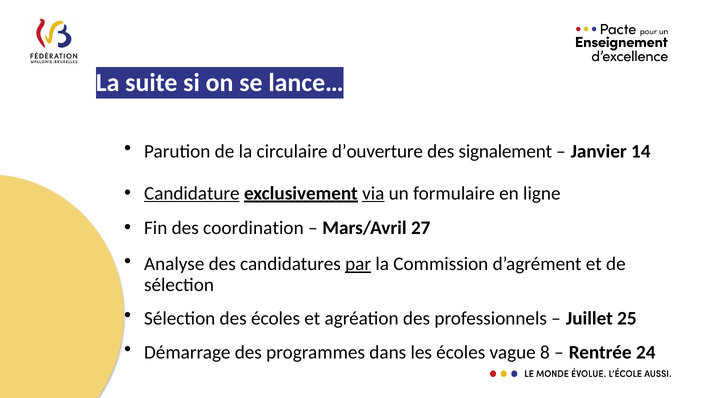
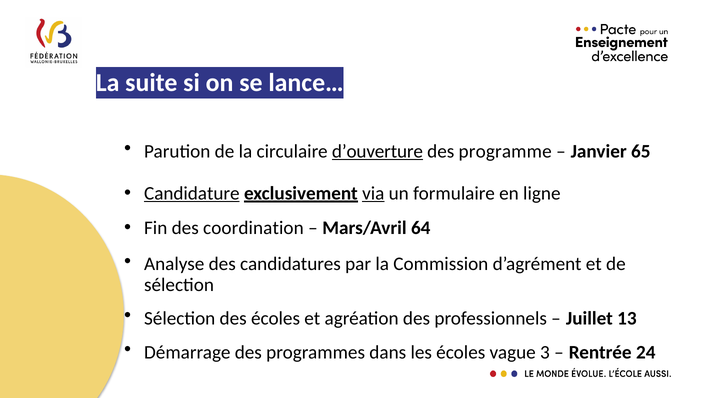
d’ouverture underline: none -> present (377, 152)
signalement: signalement -> programme (505, 152)
14: 14 -> 65 (641, 152)
27: 27 -> 64 (421, 228)
par underline: present -> none (358, 264)
25: 25 -> 13 (627, 319)
8: 8 -> 3 (545, 352)
